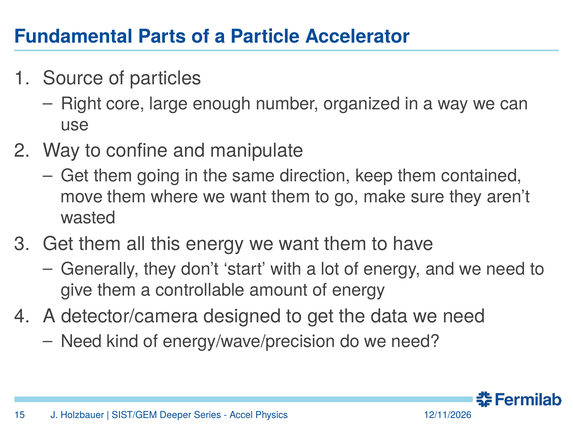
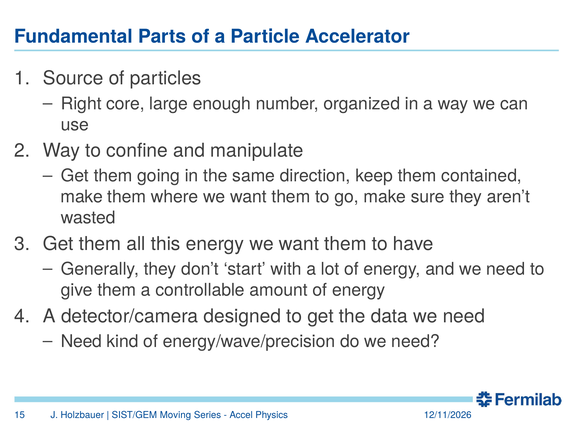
move: move -> make (82, 197)
Deeper: Deeper -> Moving (175, 415)
